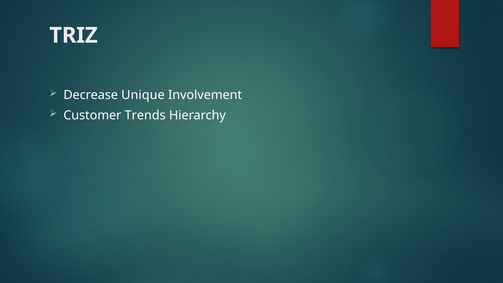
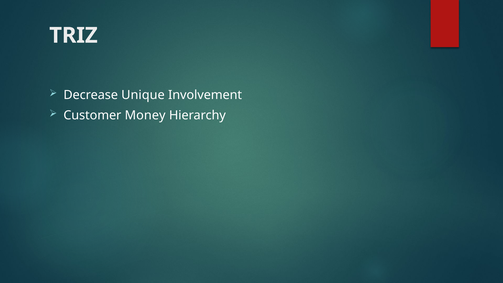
Trends: Trends -> Money (145, 115)
